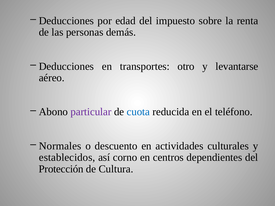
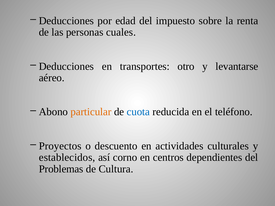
demás: demás -> cuales (121, 32)
particular colour: purple -> orange (91, 112)
Normales: Normales -> Proyectos (60, 146)
Protección: Protección -> Problemas (61, 169)
